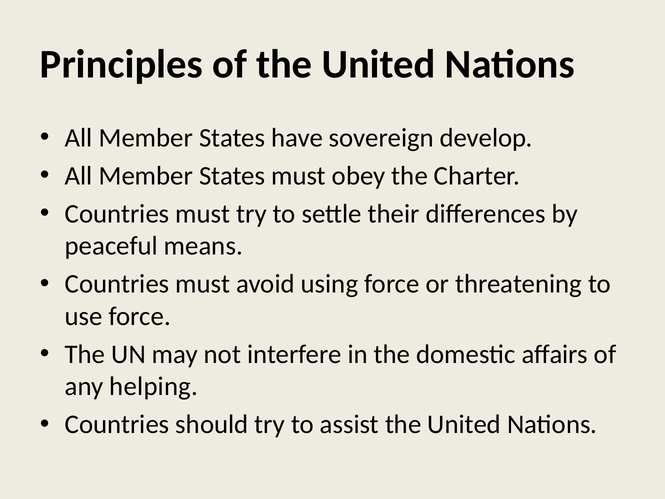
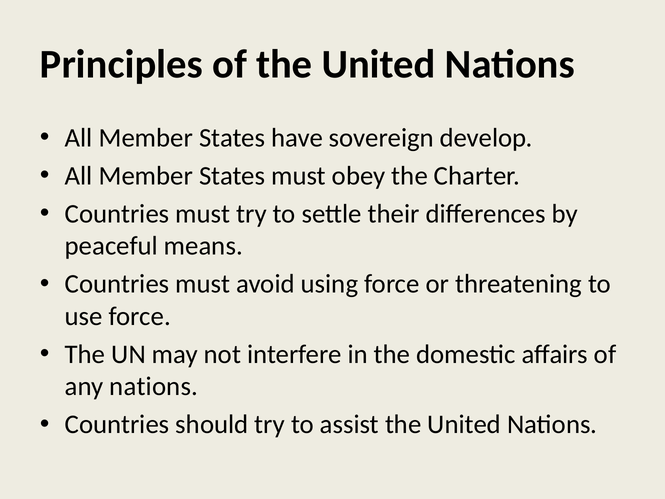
any helping: helping -> nations (154, 386)
